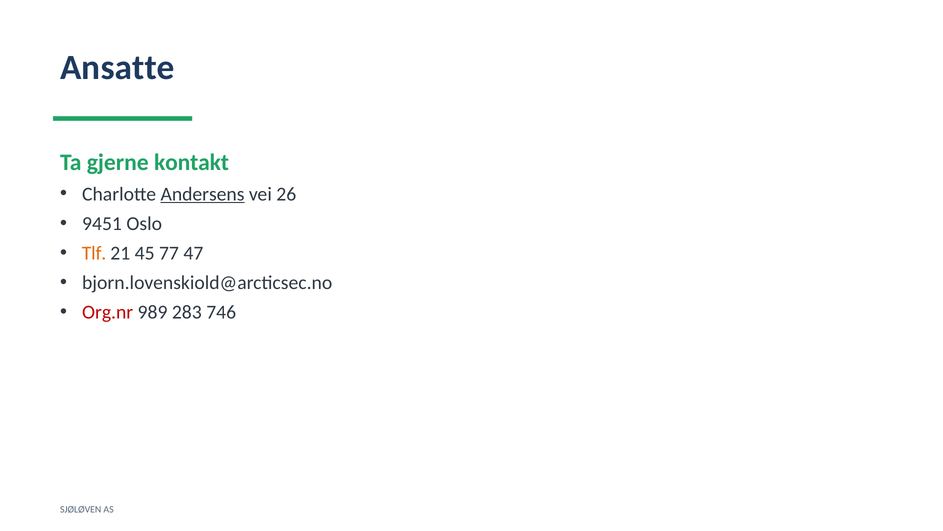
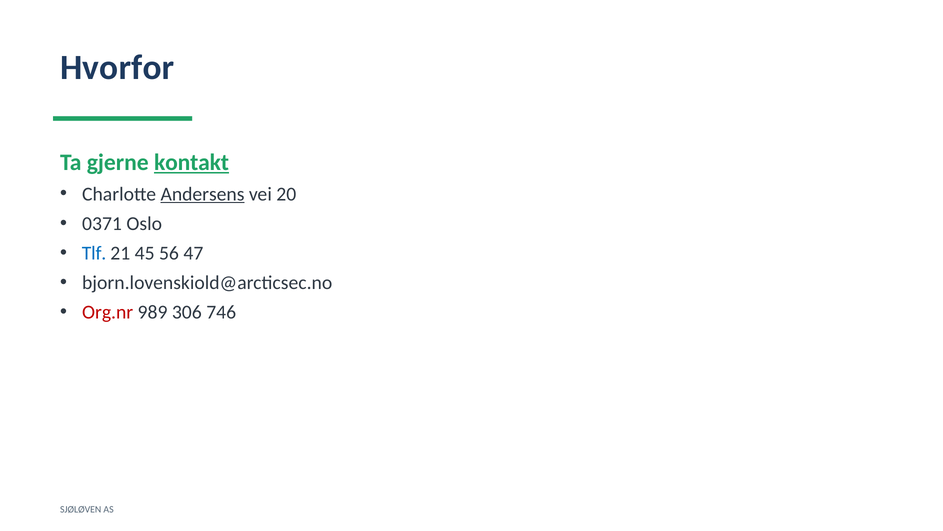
Ansatte: Ansatte -> Hvorfor (117, 67)
kontakt underline: none -> present (191, 162)
26: 26 -> 20 (286, 194)
9451: 9451 -> 0371 (102, 223)
Tlf colour: orange -> blue (94, 253)
77: 77 -> 56 (169, 253)
283: 283 -> 306 (187, 312)
